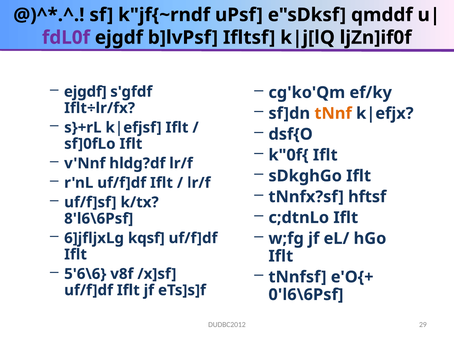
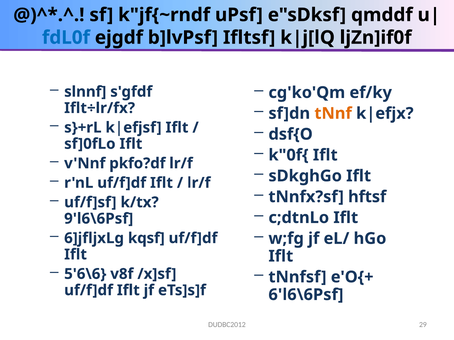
fdL0f colour: purple -> blue (66, 38)
ejgdf: ejgdf -> slnnf (85, 92)
hldg?df: hldg?df -> pkfo?df (137, 164)
8'l6\6Psf: 8'l6\6Psf -> 9'l6\6Psf (99, 219)
0'l6\6Psf: 0'l6\6Psf -> 6'l6\6Psf (306, 295)
